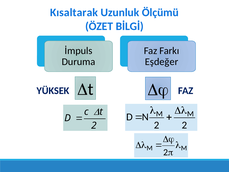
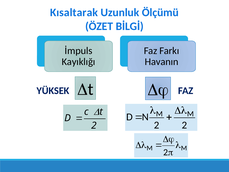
Duruma: Duruma -> Kayıklığı (78, 62)
Eşdeğer: Eşdeğer -> Havanın (162, 62)
